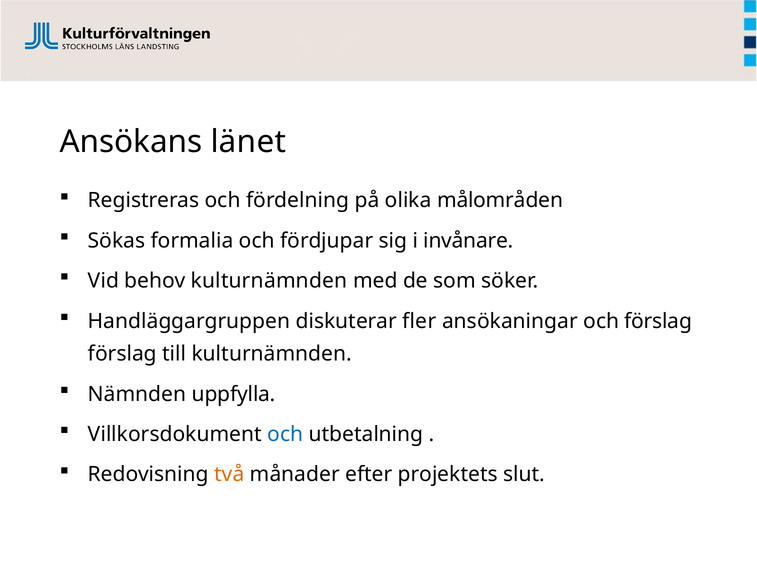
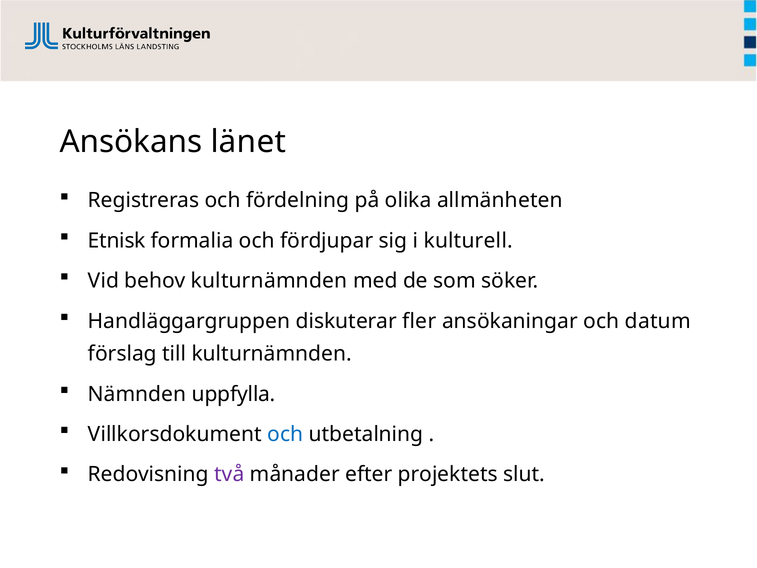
målområden: målområden -> allmänheten (500, 200)
Sökas: Sökas -> Etnisk (117, 241)
invånare: invånare -> kulturell (468, 241)
och förslag: förslag -> datum (658, 321)
två colour: orange -> purple (229, 474)
